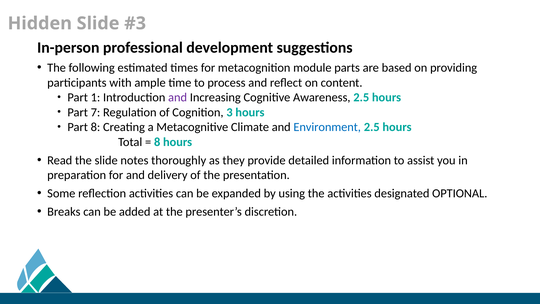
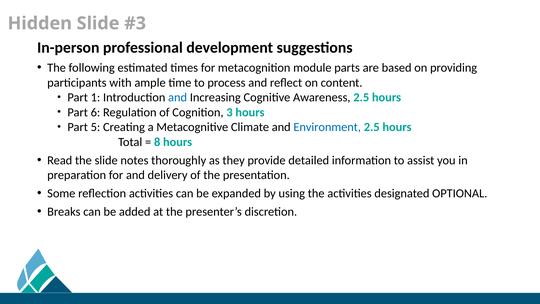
and colour: purple -> blue (178, 97)
7: 7 -> 6 (95, 112)
Part 8: 8 -> 5 (95, 127)
